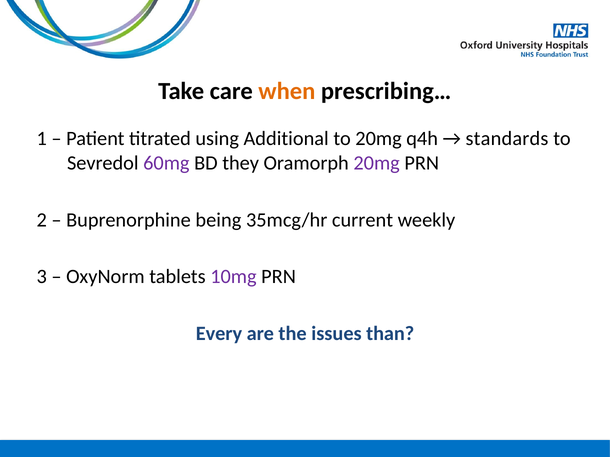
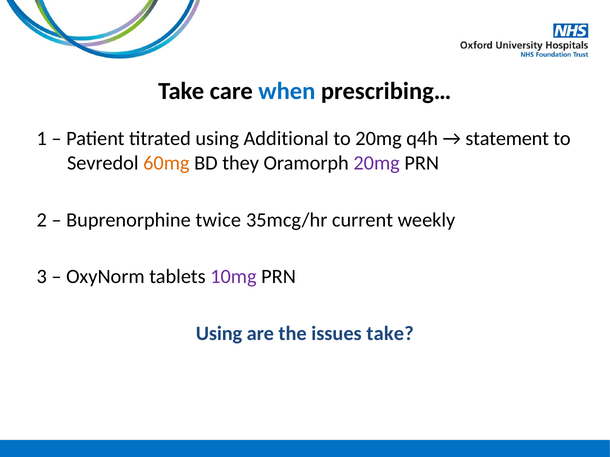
when colour: orange -> blue (287, 91)
standards: standards -> statement (507, 139)
60mg colour: purple -> orange (166, 163)
being: being -> twice (218, 220)
Every: Every -> Using (219, 334)
issues than: than -> take (390, 334)
